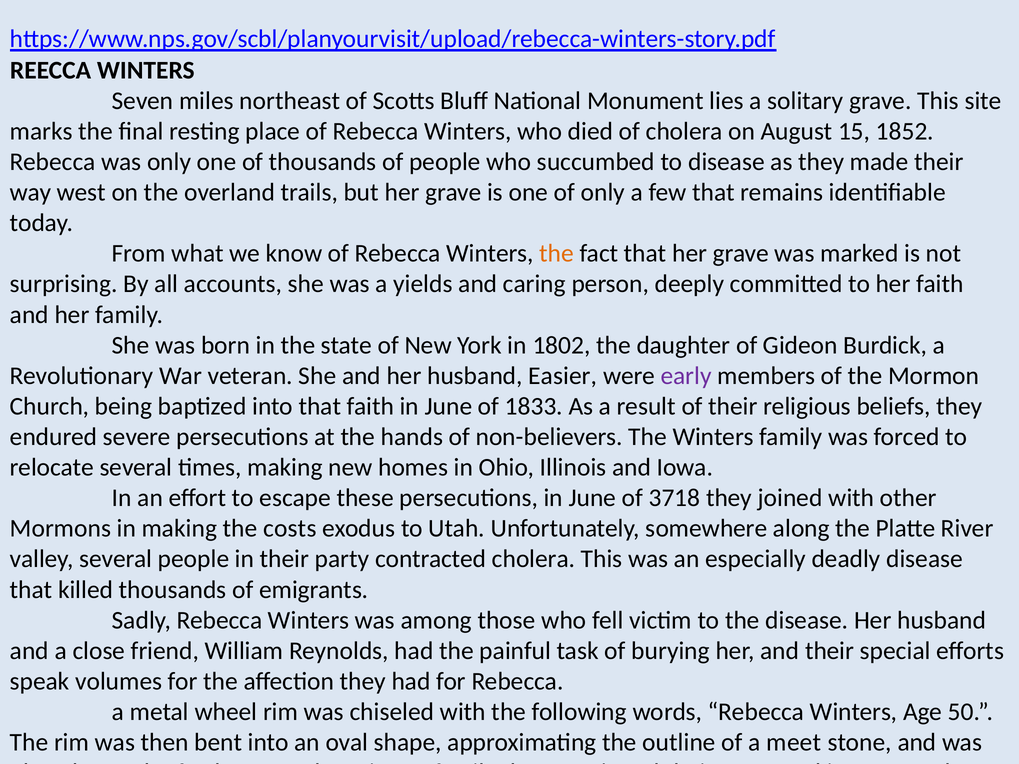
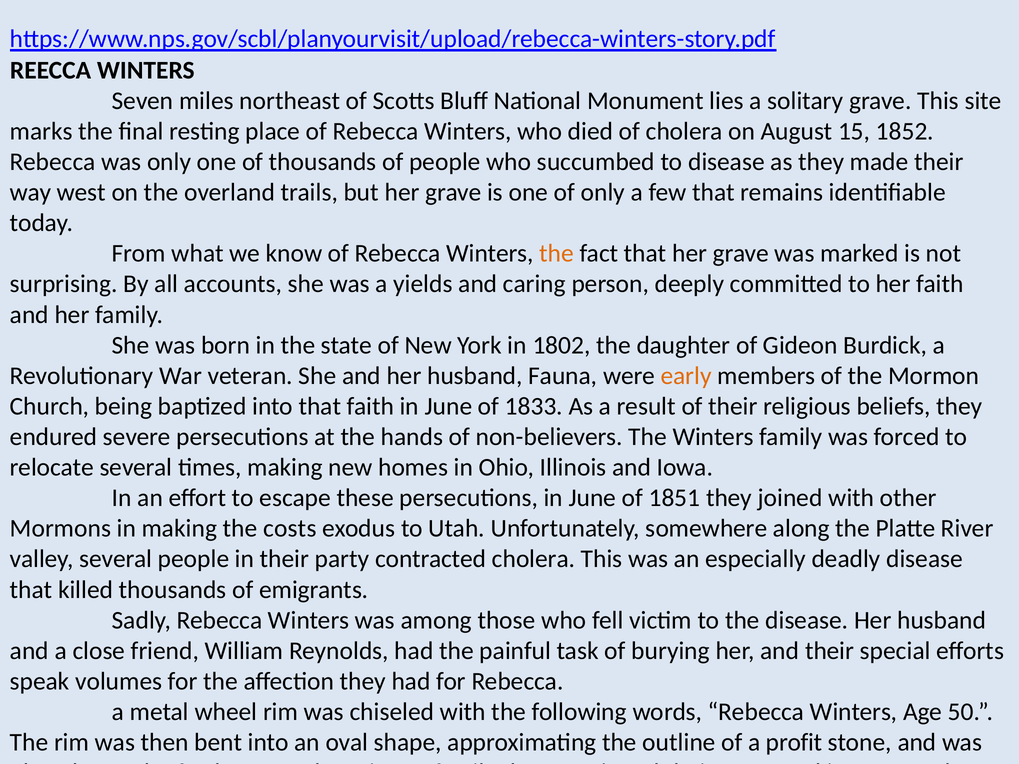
Easier: Easier -> Fauna (563, 376)
early colour: purple -> orange (686, 376)
3718: 3718 -> 1851 (674, 498)
meet: meet -> profit (794, 743)
